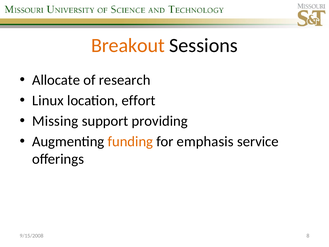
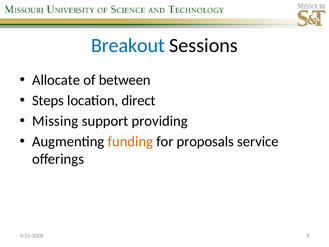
Breakout colour: orange -> blue (128, 46)
research: research -> between (125, 80)
Linux: Linux -> Steps (48, 100)
effort: effort -> direct (139, 100)
emphasis: emphasis -> proposals (205, 141)
